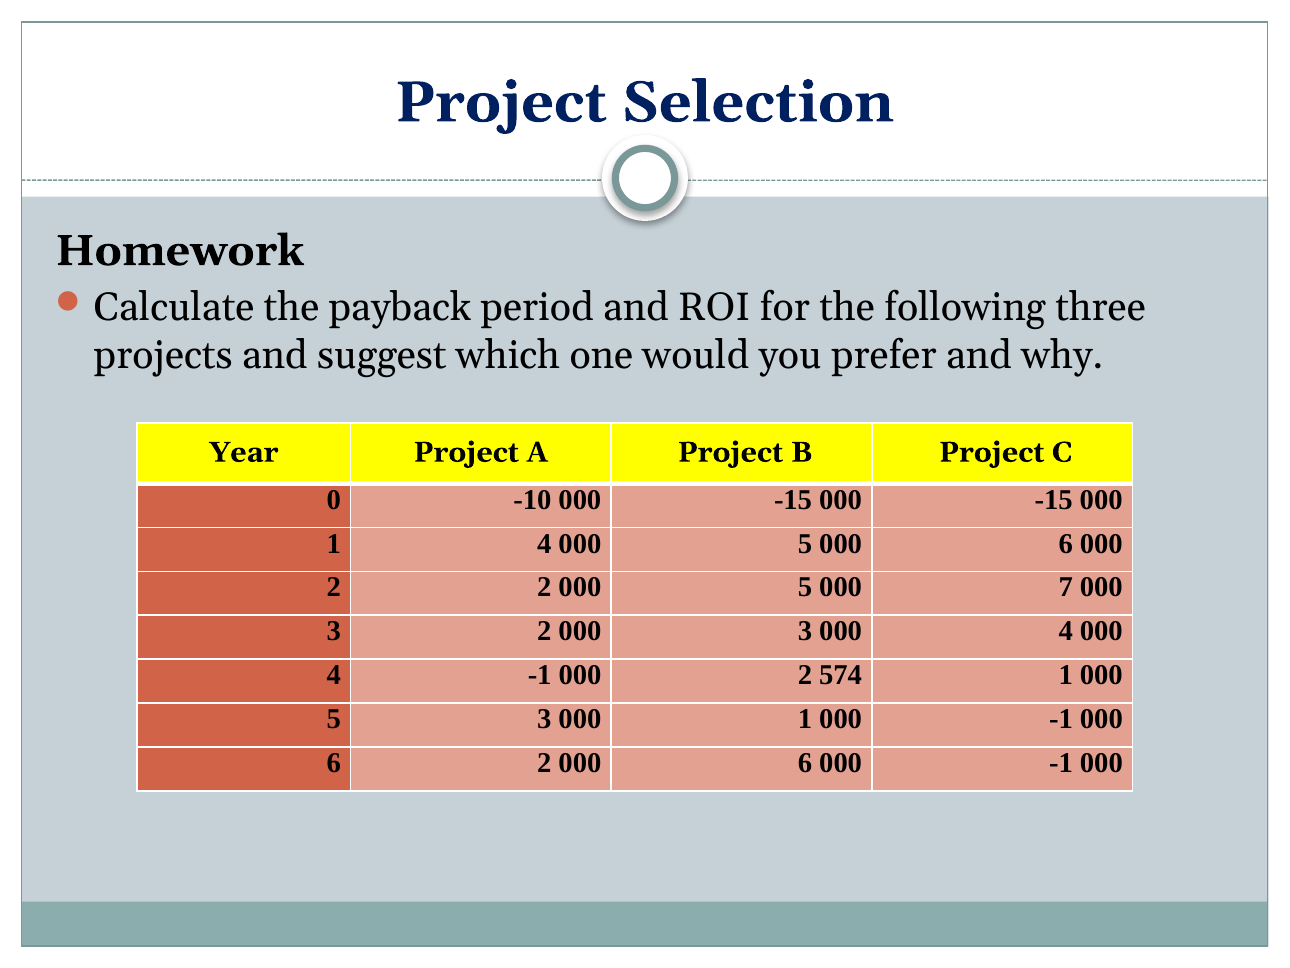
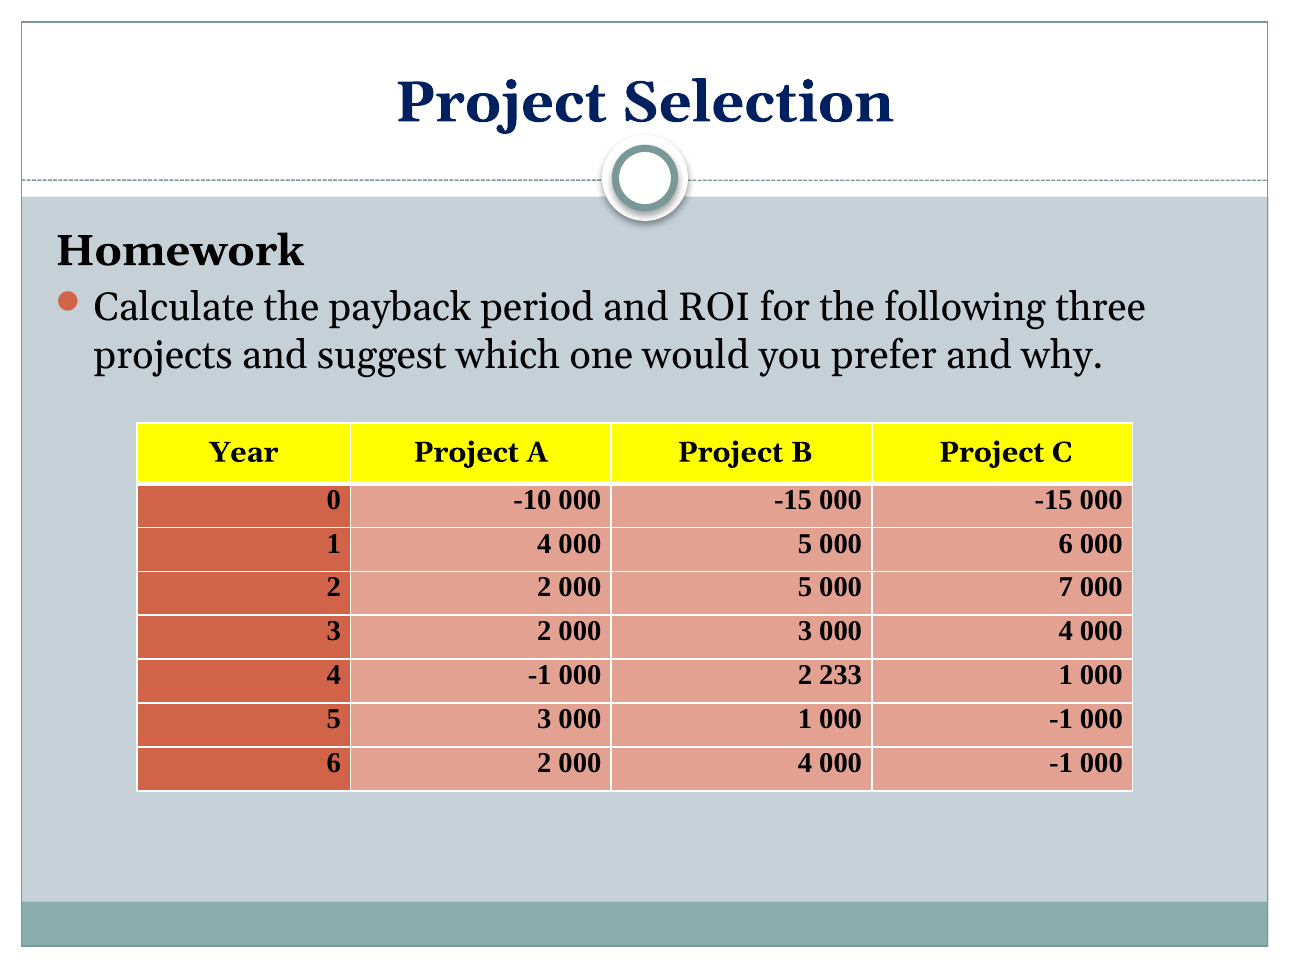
574: 574 -> 233 (841, 675)
2 000 6: 6 -> 4 (805, 763)
